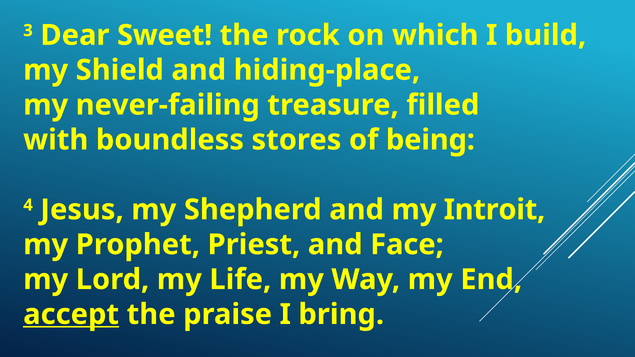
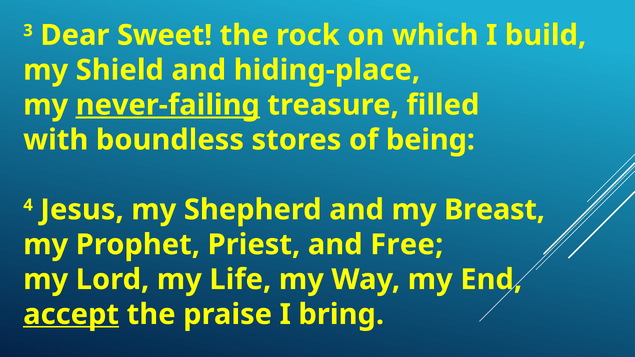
never-failing underline: none -> present (168, 105)
Introit: Introit -> Breast (494, 210)
Face: Face -> Free (407, 245)
